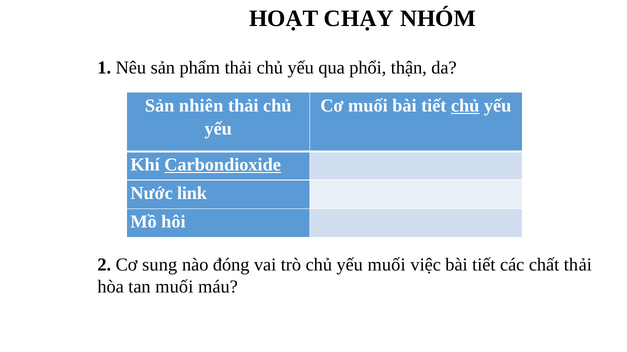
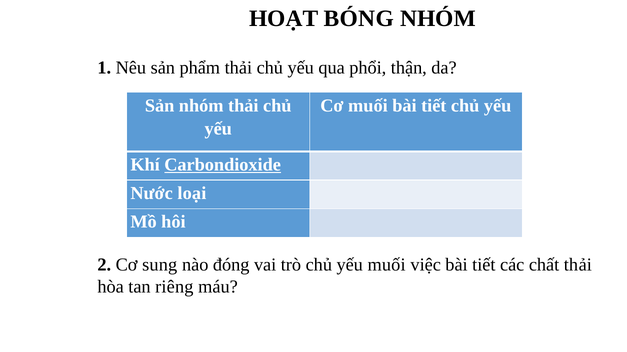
CHẠY: CHẠY -> BÓNG (359, 19)
Sản nhiên: nhiên -> nhóm (201, 106)
chủ underline: present -> none (465, 106)
link: link -> loại (192, 194)
tan muối: muối -> riêng (174, 287)
